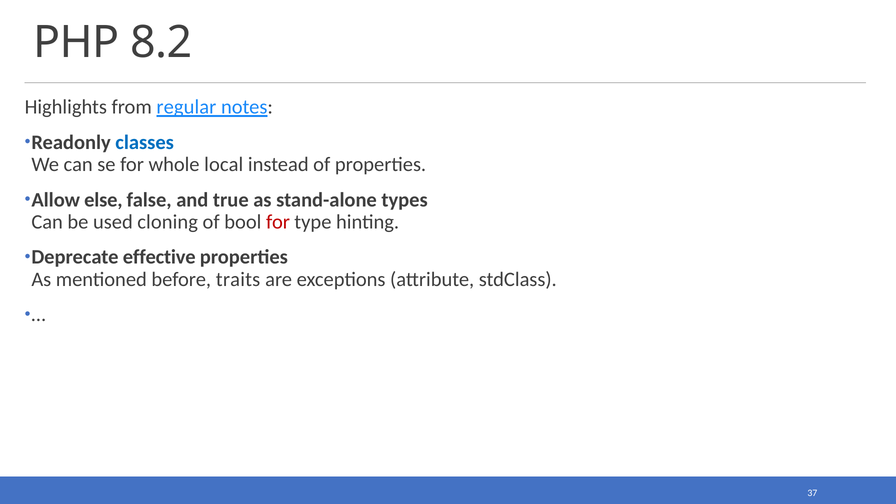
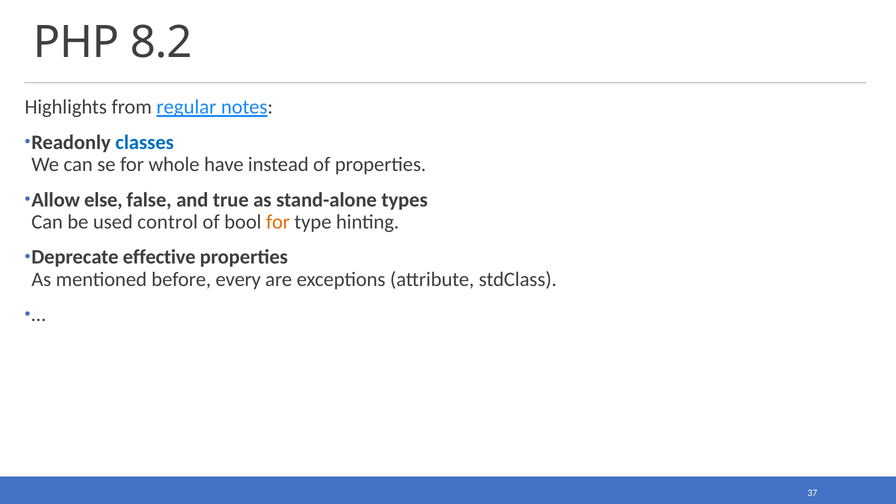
local: local -> have (224, 165)
cloning: cloning -> control (168, 222)
for colour: red -> orange (278, 222)
traits: traits -> every (238, 279)
